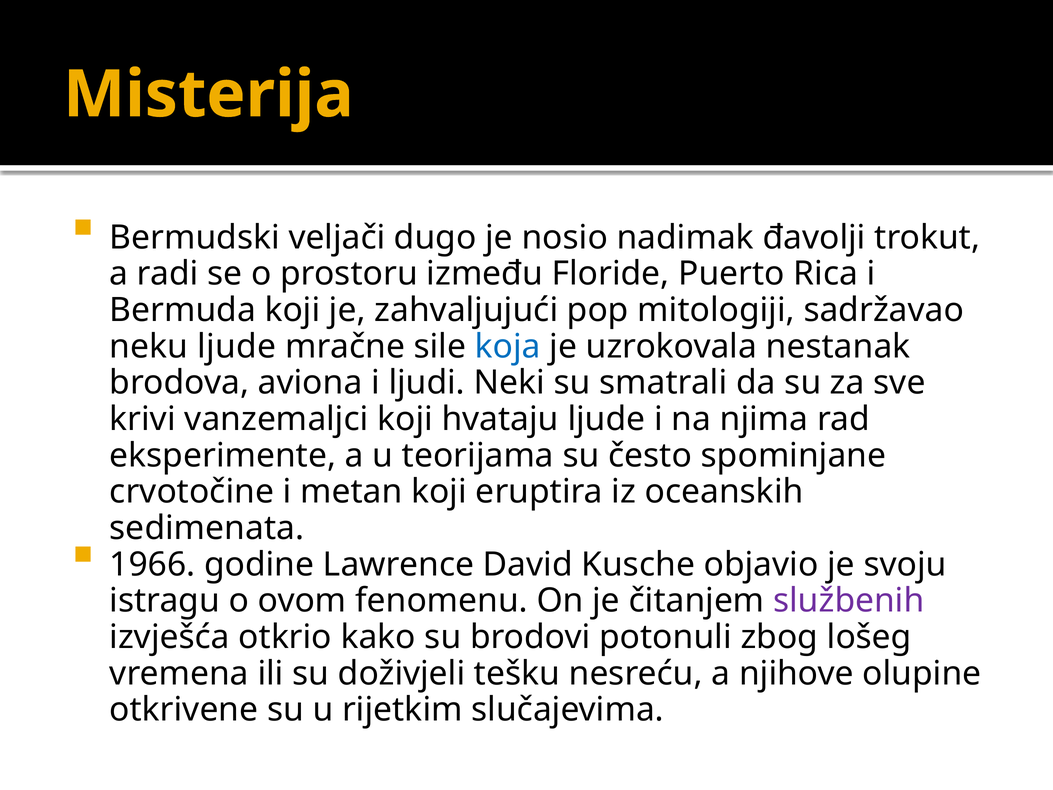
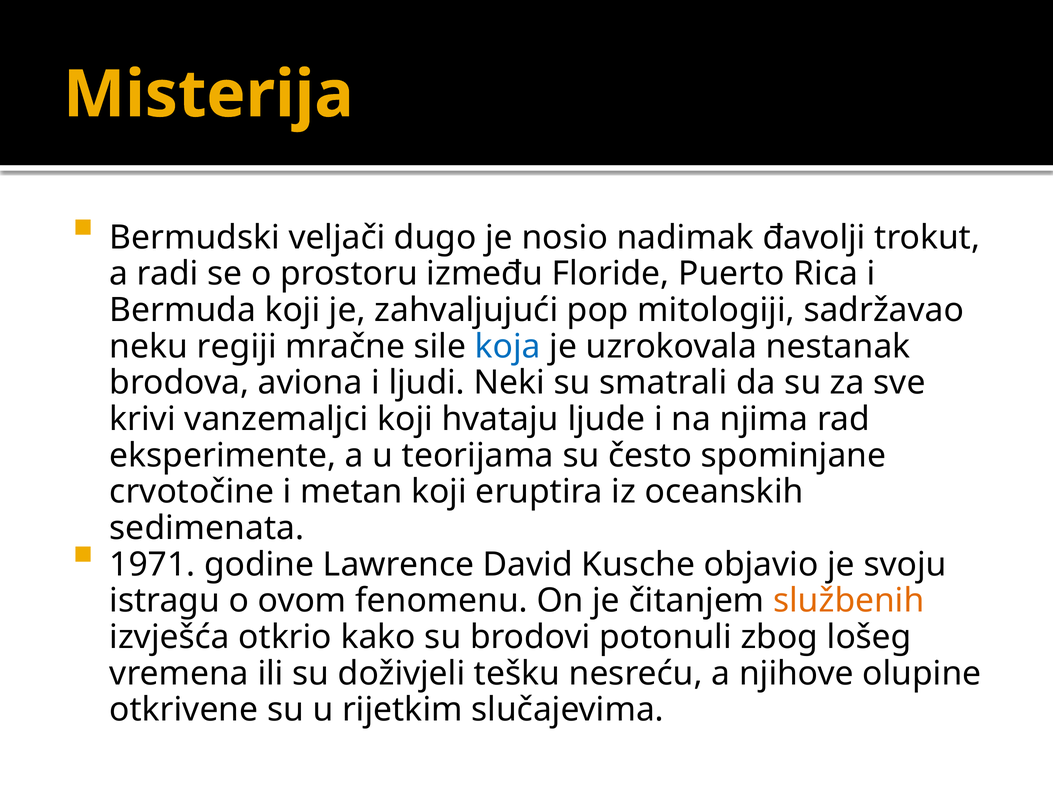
neku ljude: ljude -> regiji (237, 346)
1966: 1966 -> 1971 (152, 564)
službenih colour: purple -> orange (849, 601)
